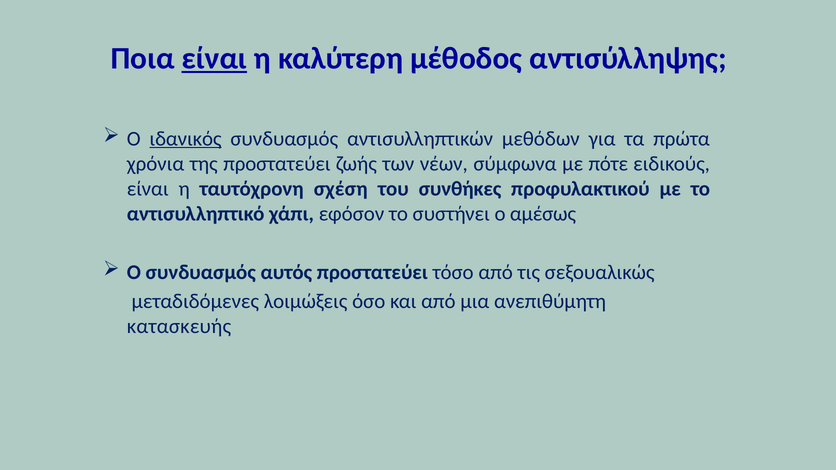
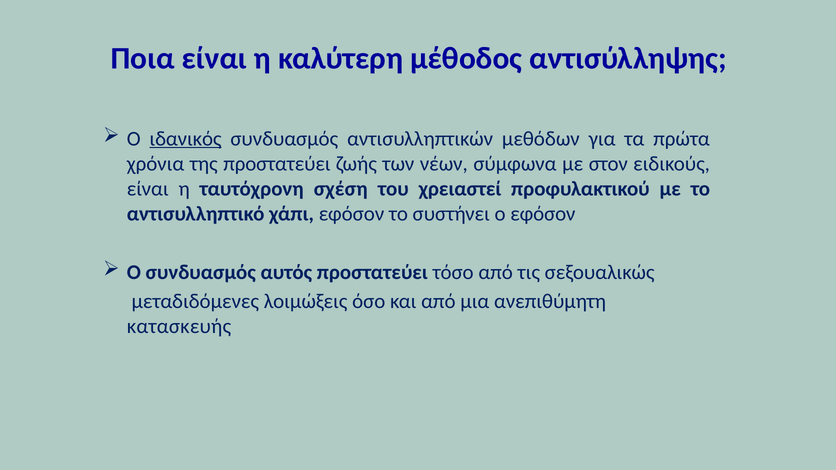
είναι underline: present -> none (214, 59)
πότε: πότε -> στον (608, 164)
συνθήκες: συνθήκες -> χρειαστεί (460, 189)
ο αμέσως: αμέσως -> εφόσον (543, 214)
